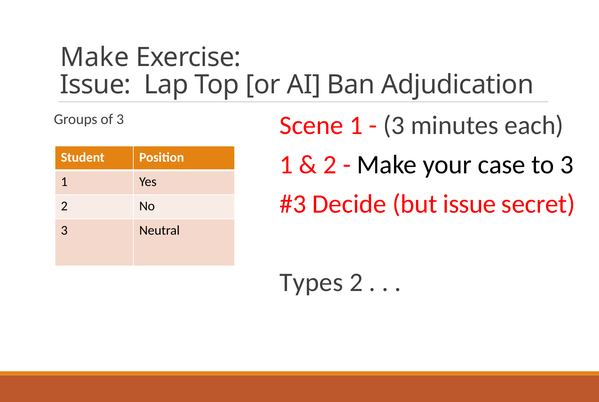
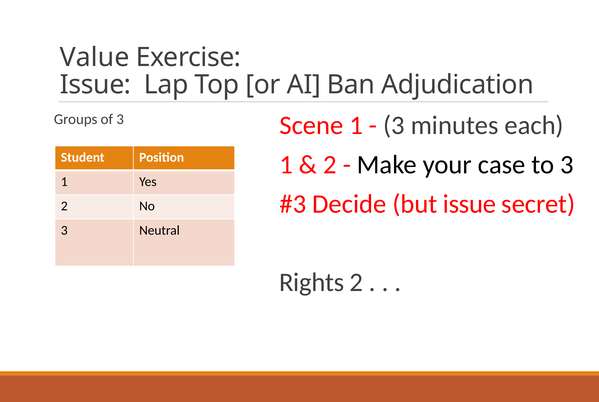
Make: Make -> Value (95, 57)
Types: Types -> Rights (312, 282)
